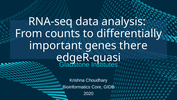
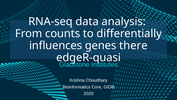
important: important -> influences (56, 45)
